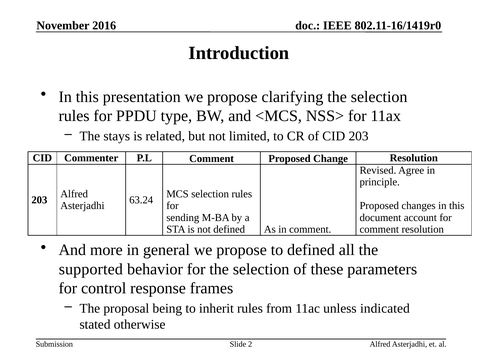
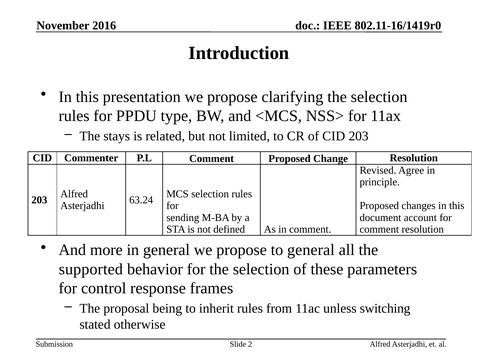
to defined: defined -> general (311, 250)
indicated: indicated -> switching (385, 308)
